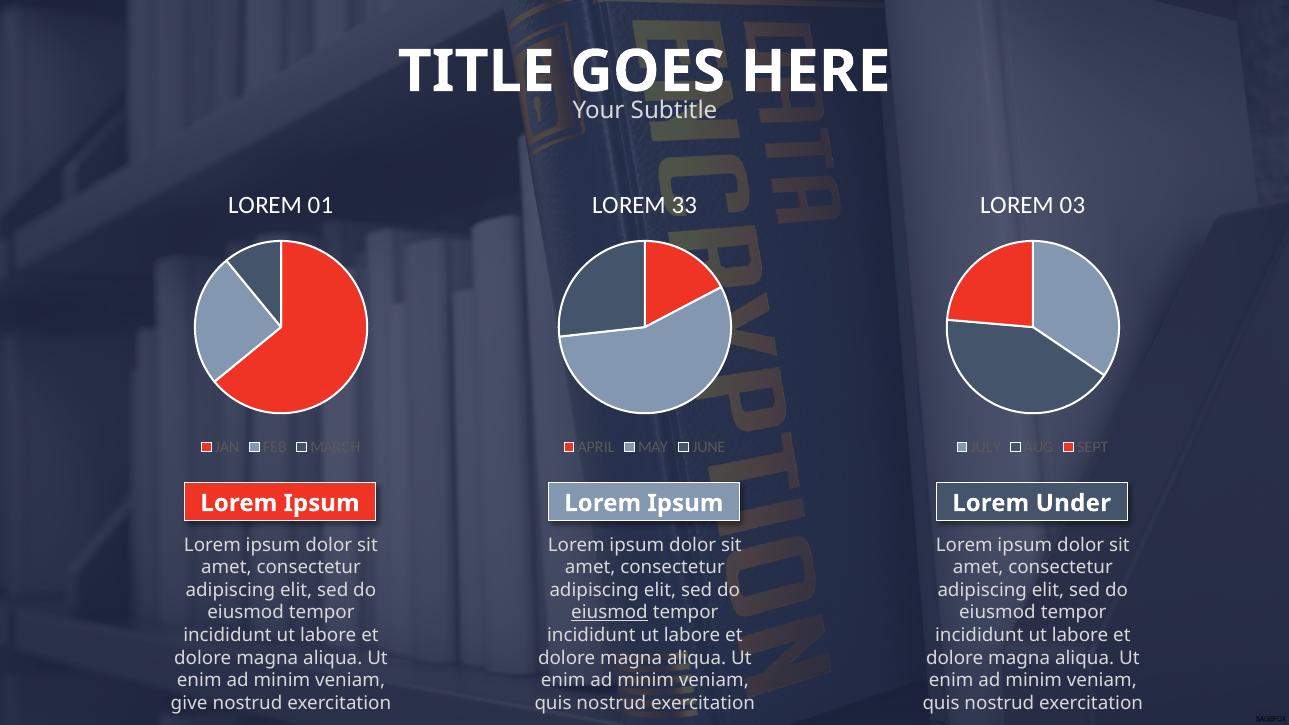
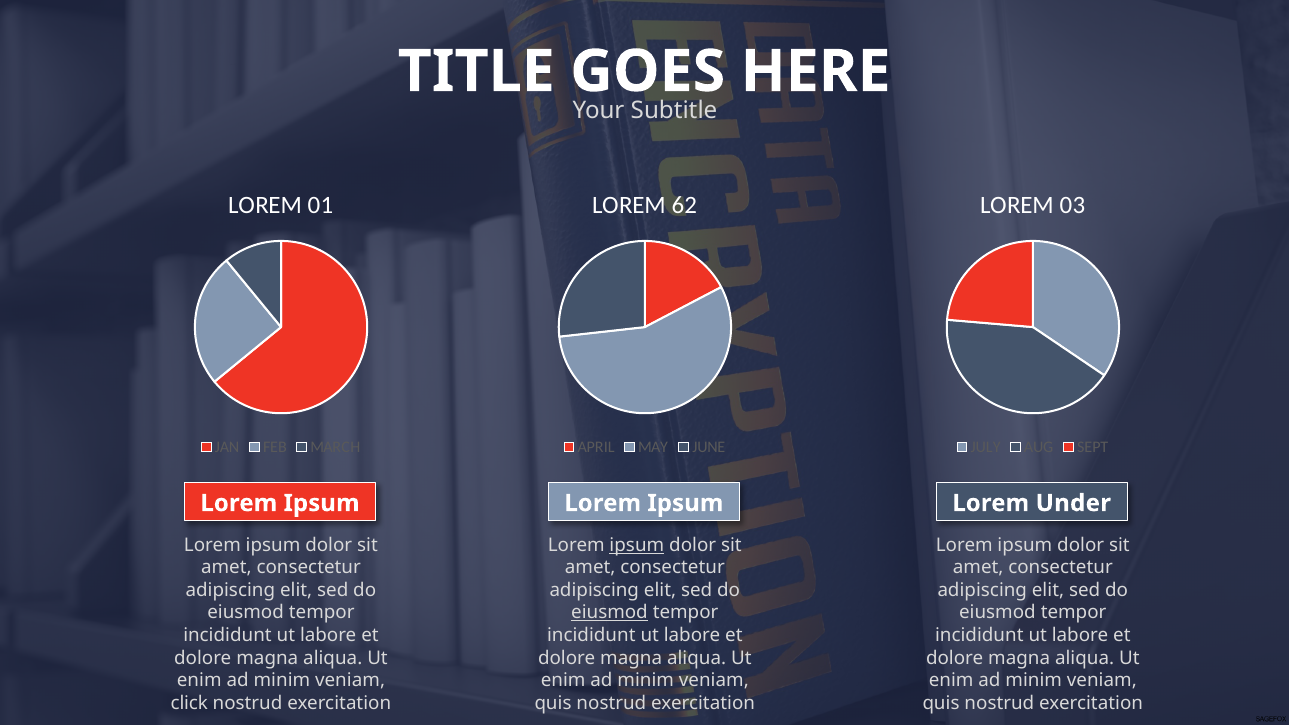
33: 33 -> 62 (684, 205)
ipsum underline: none -> present (637, 545)
give: give -> click (189, 703)
